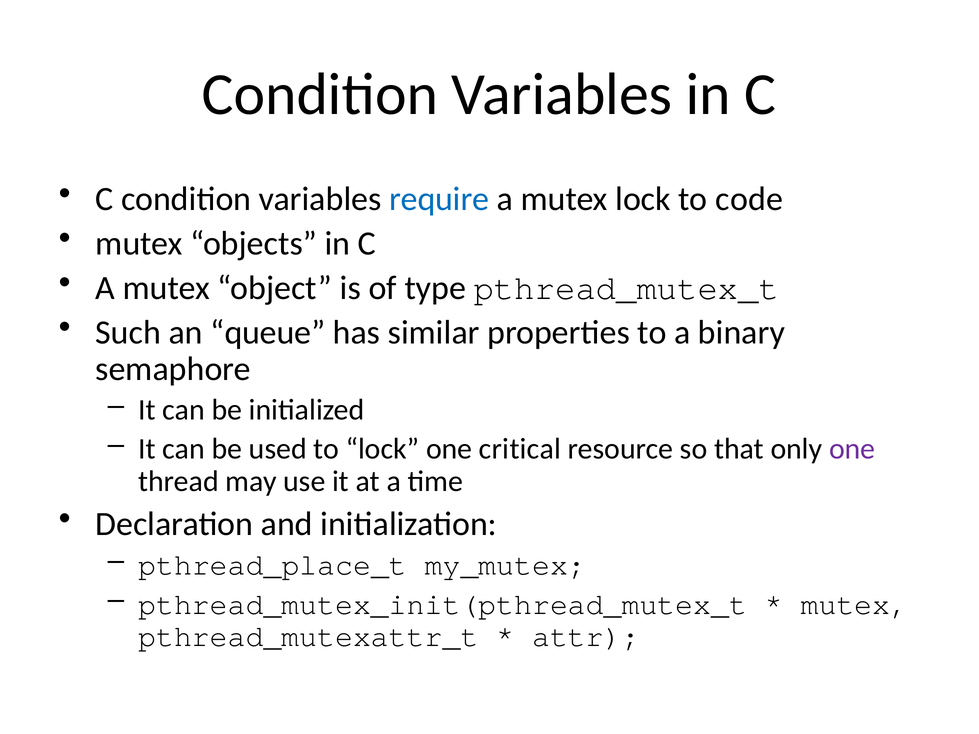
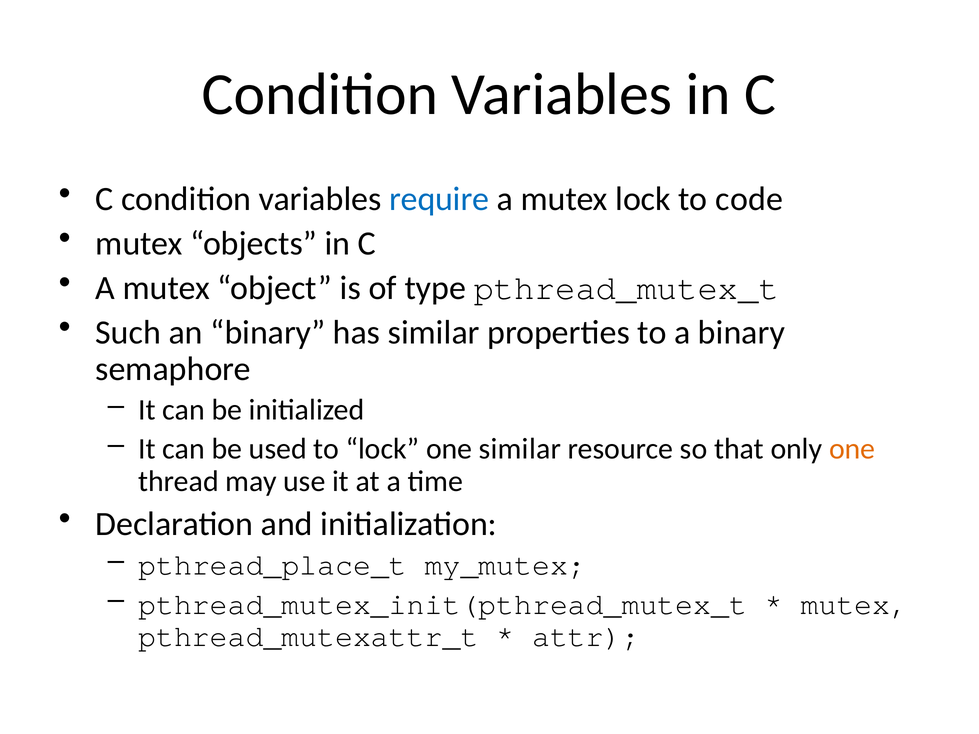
an queue: queue -> binary (268, 333)
one critical: critical -> similar (520, 449)
one colour: purple -> orange (852, 449)
